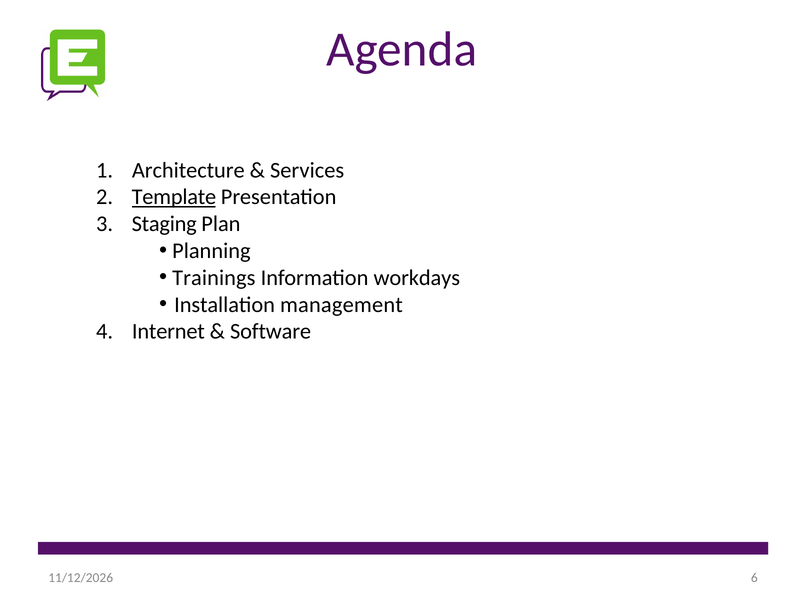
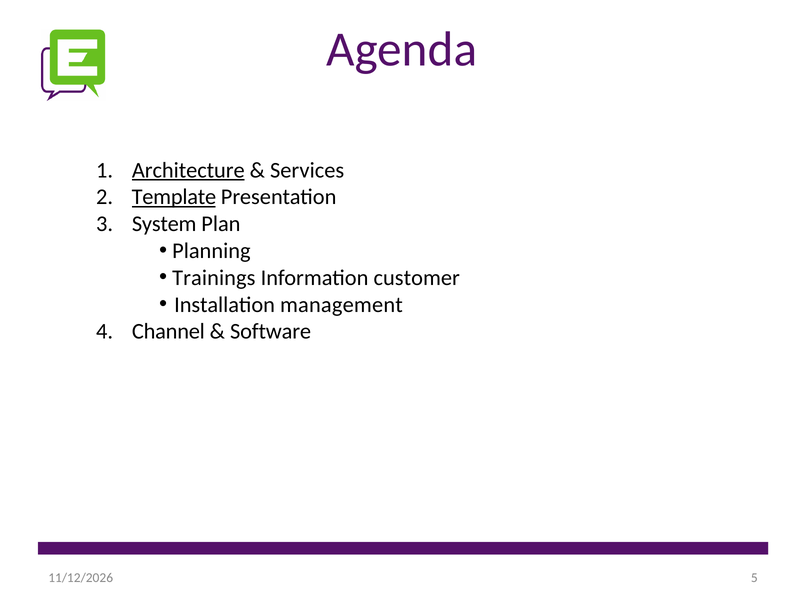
Architecture underline: none -> present (188, 170)
Staging: Staging -> System (164, 224)
workdays: workdays -> customer (417, 278)
Internet: Internet -> Channel (168, 331)
6: 6 -> 5 (754, 577)
